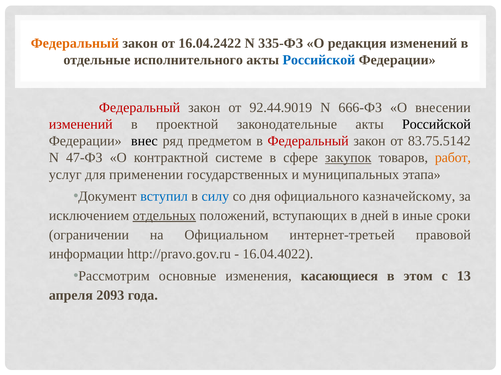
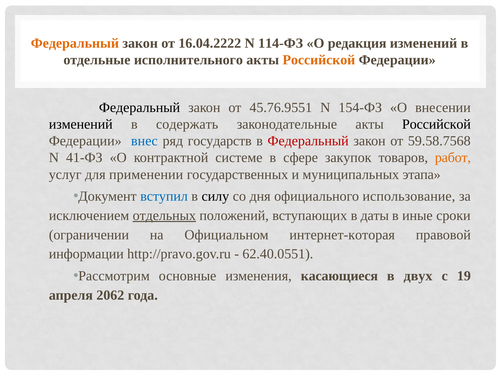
16.04.2422: 16.04.2422 -> 16.04.2222 (210, 43)
335-ФЗ: 335-ФЗ -> 114-ФЗ (281, 43)
Российской colour: blue -> orange (319, 60)
Федеральный colour: red -> black (140, 108)
92.44.9019: 92.44.9019 -> 45.76.9551 (281, 108)
666-ФЗ: 666-ФЗ -> 154-ФЗ (360, 108)
изменений colour: red -> black (81, 125)
проектной: проектной -> содержать (187, 125)
внес colour: black -> blue (144, 141)
предметом: предметом -> государств (220, 141)
83.75.5142: 83.75.5142 -> 59.58.7568 (439, 141)
47-ФЗ: 47-ФЗ -> 41-ФЗ (84, 158)
закупок underline: present -> none (348, 158)
силу colour: blue -> black (215, 197)
казначейскому: казначейскому -> использование (409, 197)
дней: дней -> даты (375, 216)
интернет-третьей: интернет-третьей -> интернет-которая (342, 235)
16.04.4022: 16.04.4022 -> 62.40.0551 (278, 254)
этом: этом -> двух (418, 276)
13: 13 -> 19 (464, 276)
2093: 2093 -> 2062 (110, 296)
